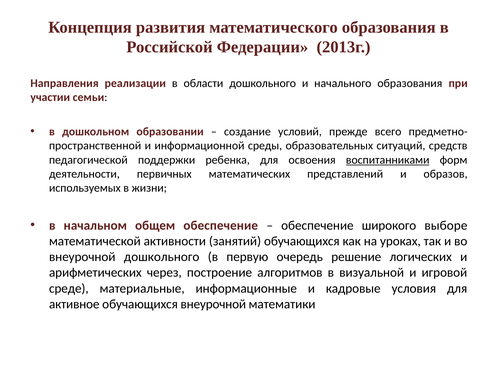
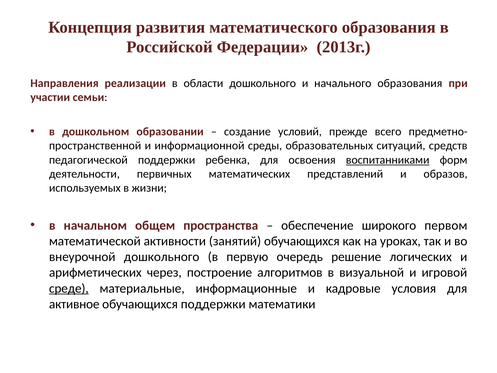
общем обеспечение: обеспечение -> пространства (221, 225)
выборе: выборе -> первом (446, 225)
среде underline: none -> present (69, 288)
обучающихся внеурочной: внеурочной -> поддержки (213, 304)
